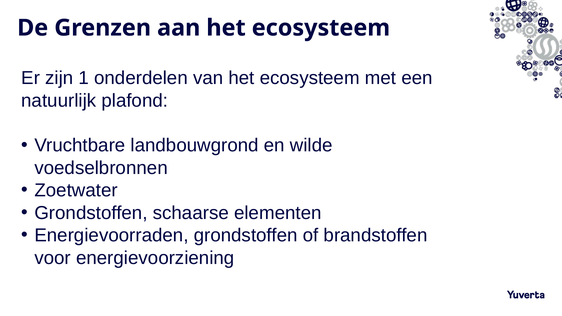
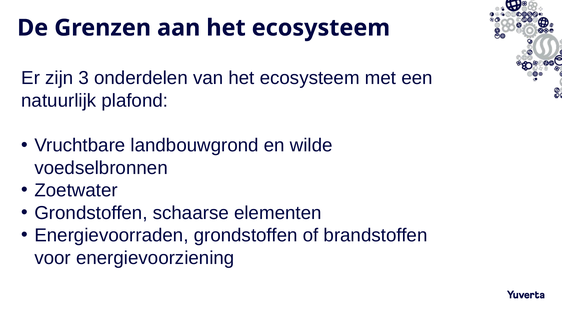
1: 1 -> 3 (84, 78)
